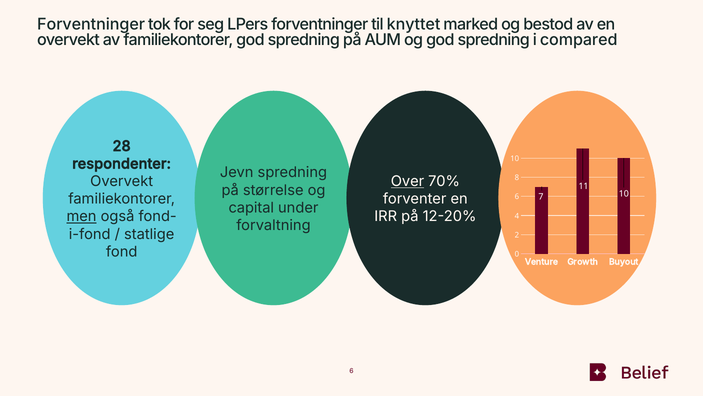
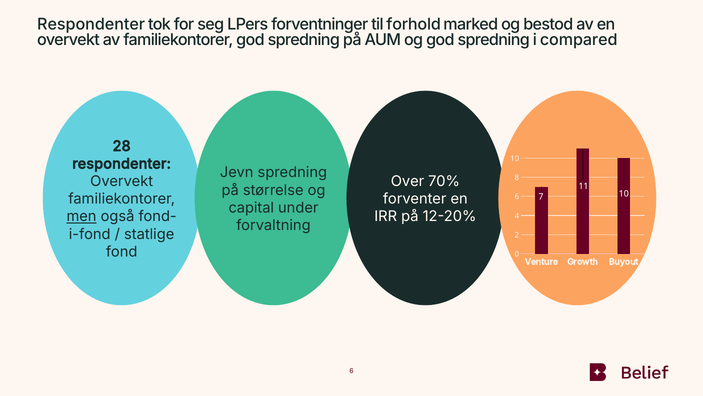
Forventninger: Forventninger -> Respondenter (91, 24)
knyttet: knyttet -> forhold (414, 24)
Over underline: present -> none (407, 181)
